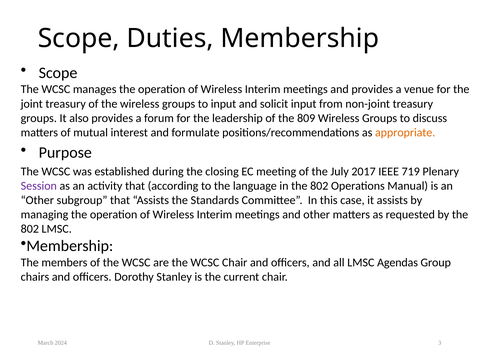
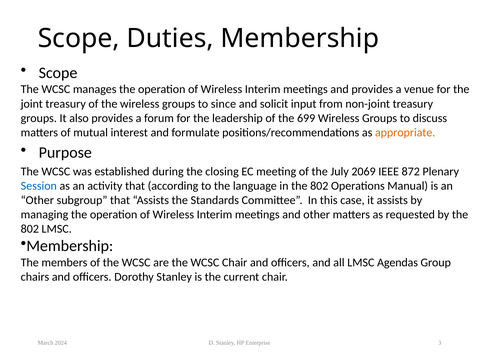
to input: input -> since (223, 104)
809: 809 -> 699 (306, 118)
2017: 2017 -> 2069 (364, 172)
719: 719 -> 872 (411, 172)
Session colour: purple -> blue (39, 186)
